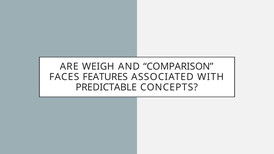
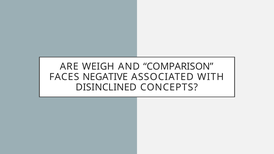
FEATURES: FEATURES -> NEGATIVE (105, 77)
PREDICTABLE: PREDICTABLE -> DISINCLINED (106, 87)
